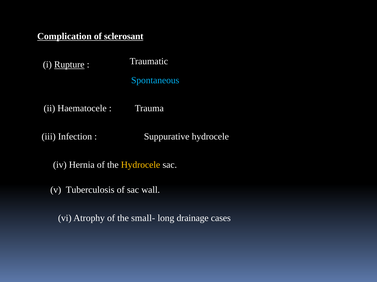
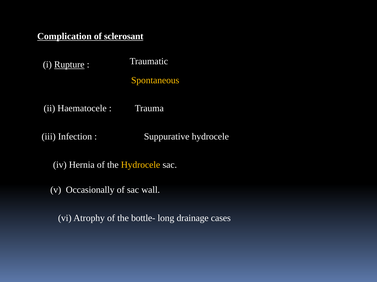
Spontaneous colour: light blue -> yellow (155, 80)
Tuberculosis: Tuberculosis -> Occasionally (90, 190)
small-: small- -> bottle- (143, 219)
